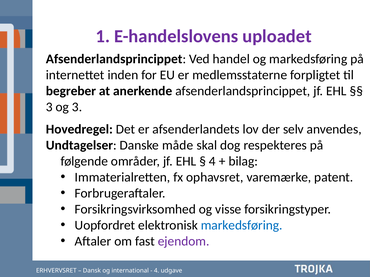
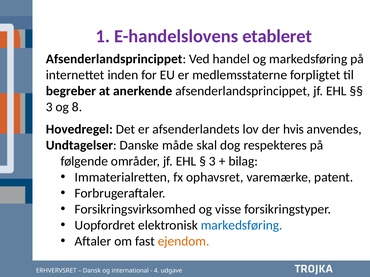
uploadet: uploadet -> etableret (277, 36)
og 3: 3 -> 8 (77, 107)
selv: selv -> hvis (293, 129)
4: 4 -> 3 (212, 161)
ejendom colour: purple -> orange (184, 242)
